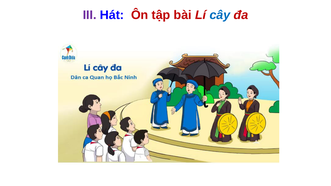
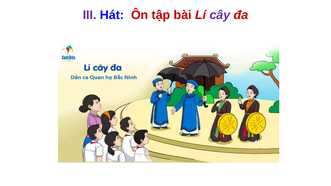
cây colour: blue -> purple (220, 15)
